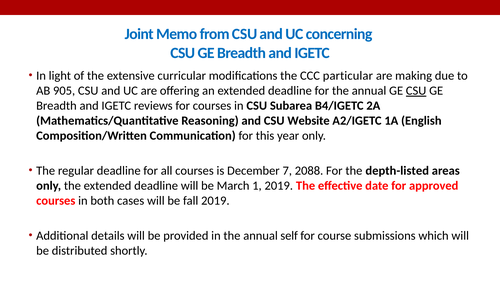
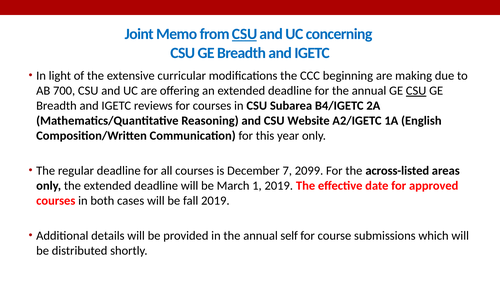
CSU underline: none -> present (245, 34)
particular: particular -> beginning (348, 76)
905: 905 -> 700 (64, 91)
2088: 2088 -> 2099 (309, 171)
depth-listed: depth-listed -> across-listed (397, 171)
